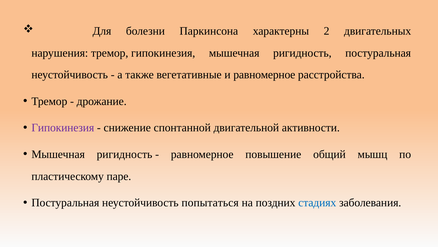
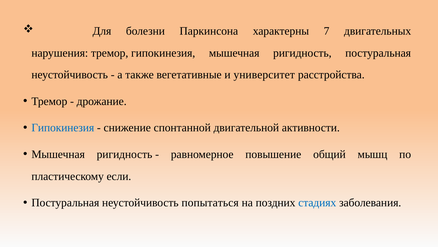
2: 2 -> 7 (327, 31)
и равномерное: равномерное -> университет (264, 75)
Гипокинезия colour: purple -> blue (63, 128)
паре: паре -> если (119, 176)
